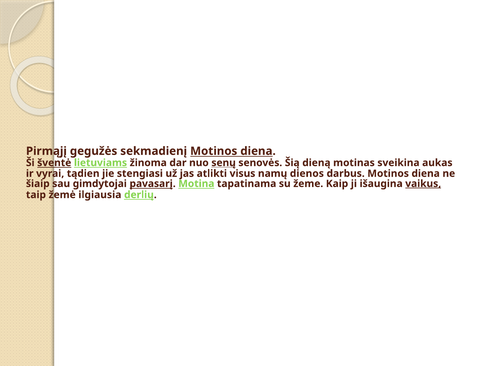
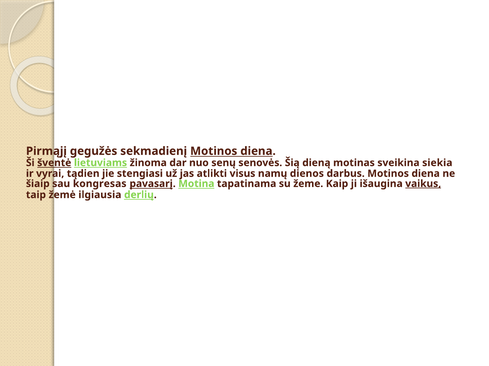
senų underline: present -> none (224, 163)
aukas: aukas -> siekia (437, 163)
gimdytojai: gimdytojai -> kongresas (100, 184)
